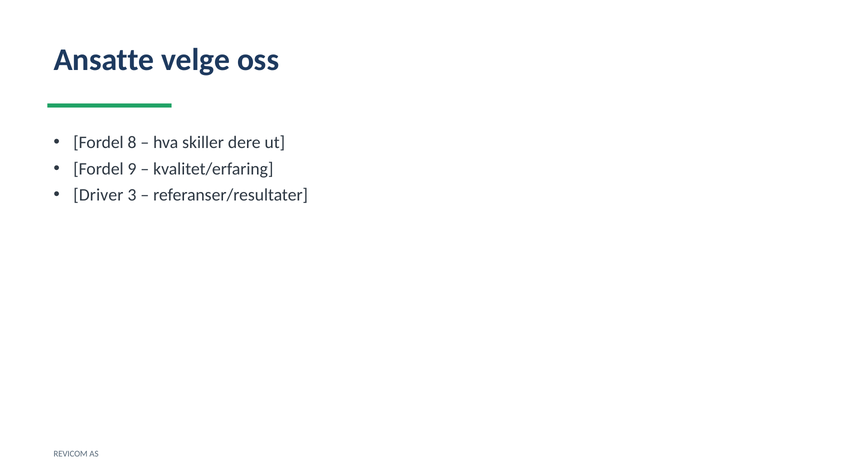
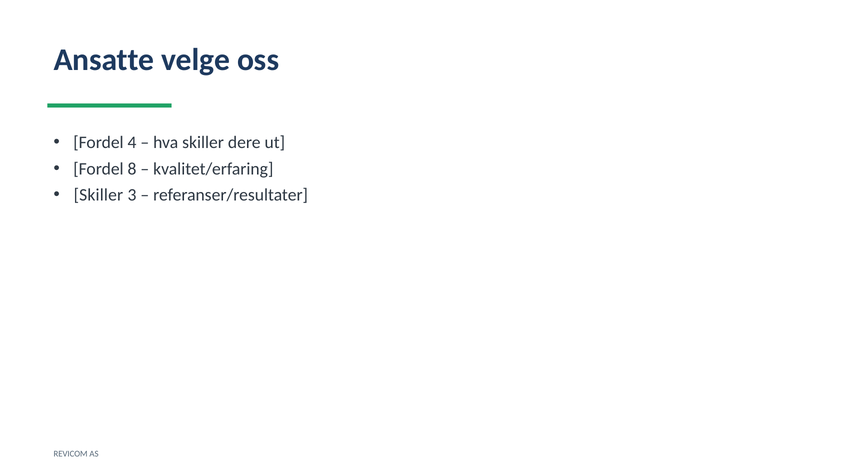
8: 8 -> 4 (132, 143)
9: 9 -> 8 (132, 169)
Driver: Driver -> Skiller (98, 195)
